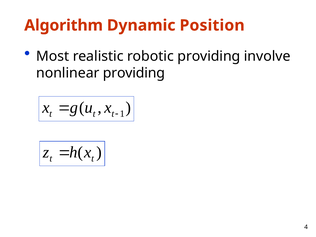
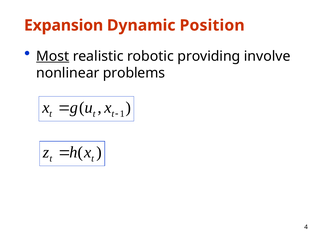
Algorithm: Algorithm -> Expansion (64, 25)
Most underline: none -> present (53, 56)
nonlinear providing: providing -> problems (134, 73)
